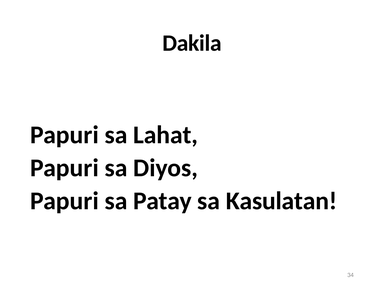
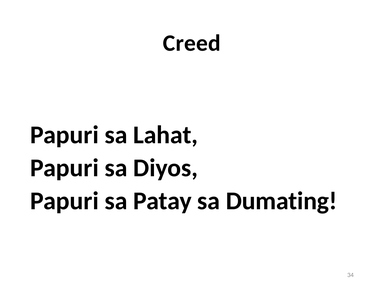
Dakila: Dakila -> Creed (192, 43)
Kasulatan: Kasulatan -> Dumating (281, 201)
